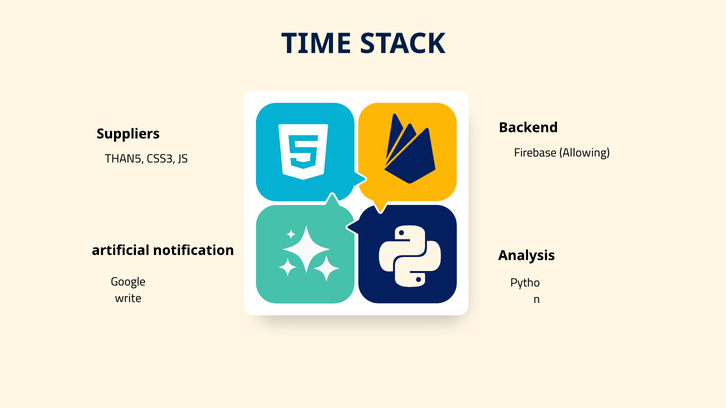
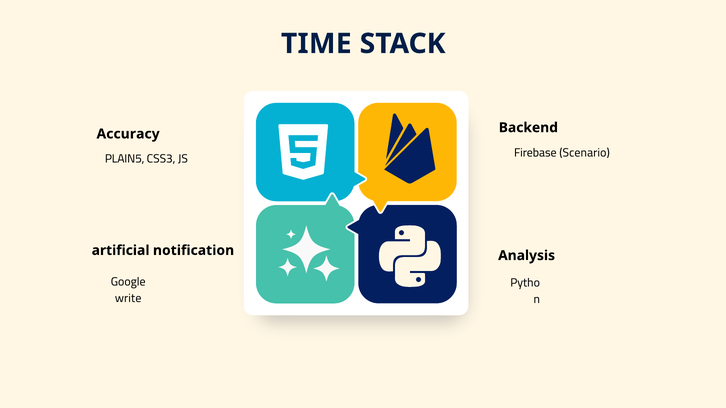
Suppliers: Suppliers -> Accuracy (128, 134)
THAN5: THAN5 -> PLAIN5 (125, 159)
Allowing: Allowing -> Scenario (585, 153)
